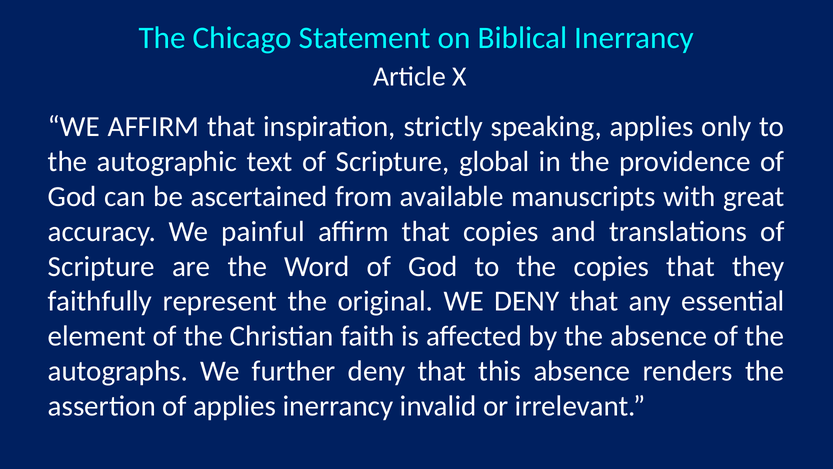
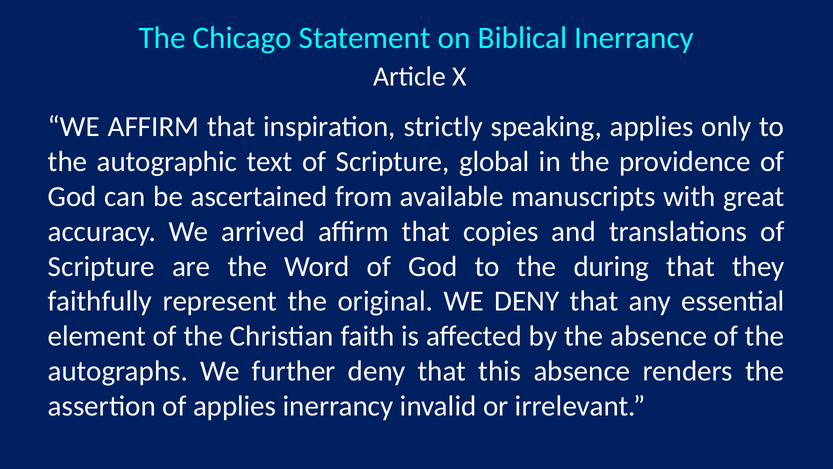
painful: painful -> arrived (263, 231)
the copies: copies -> during (611, 266)
